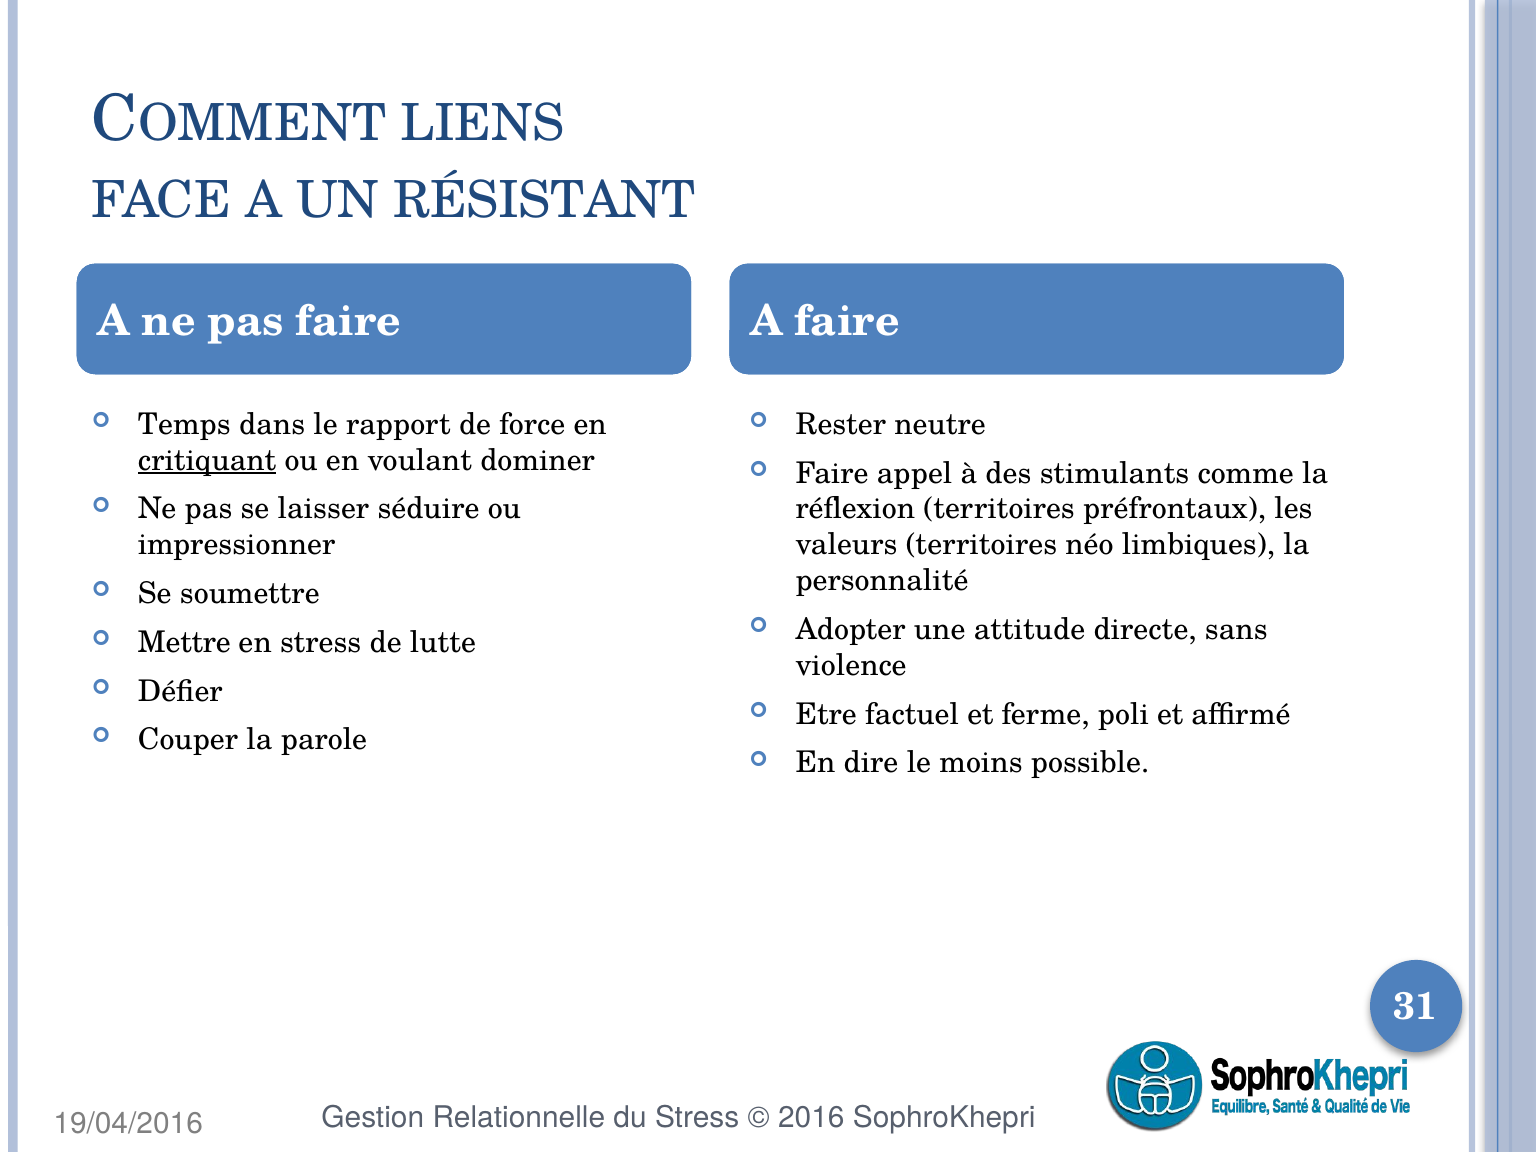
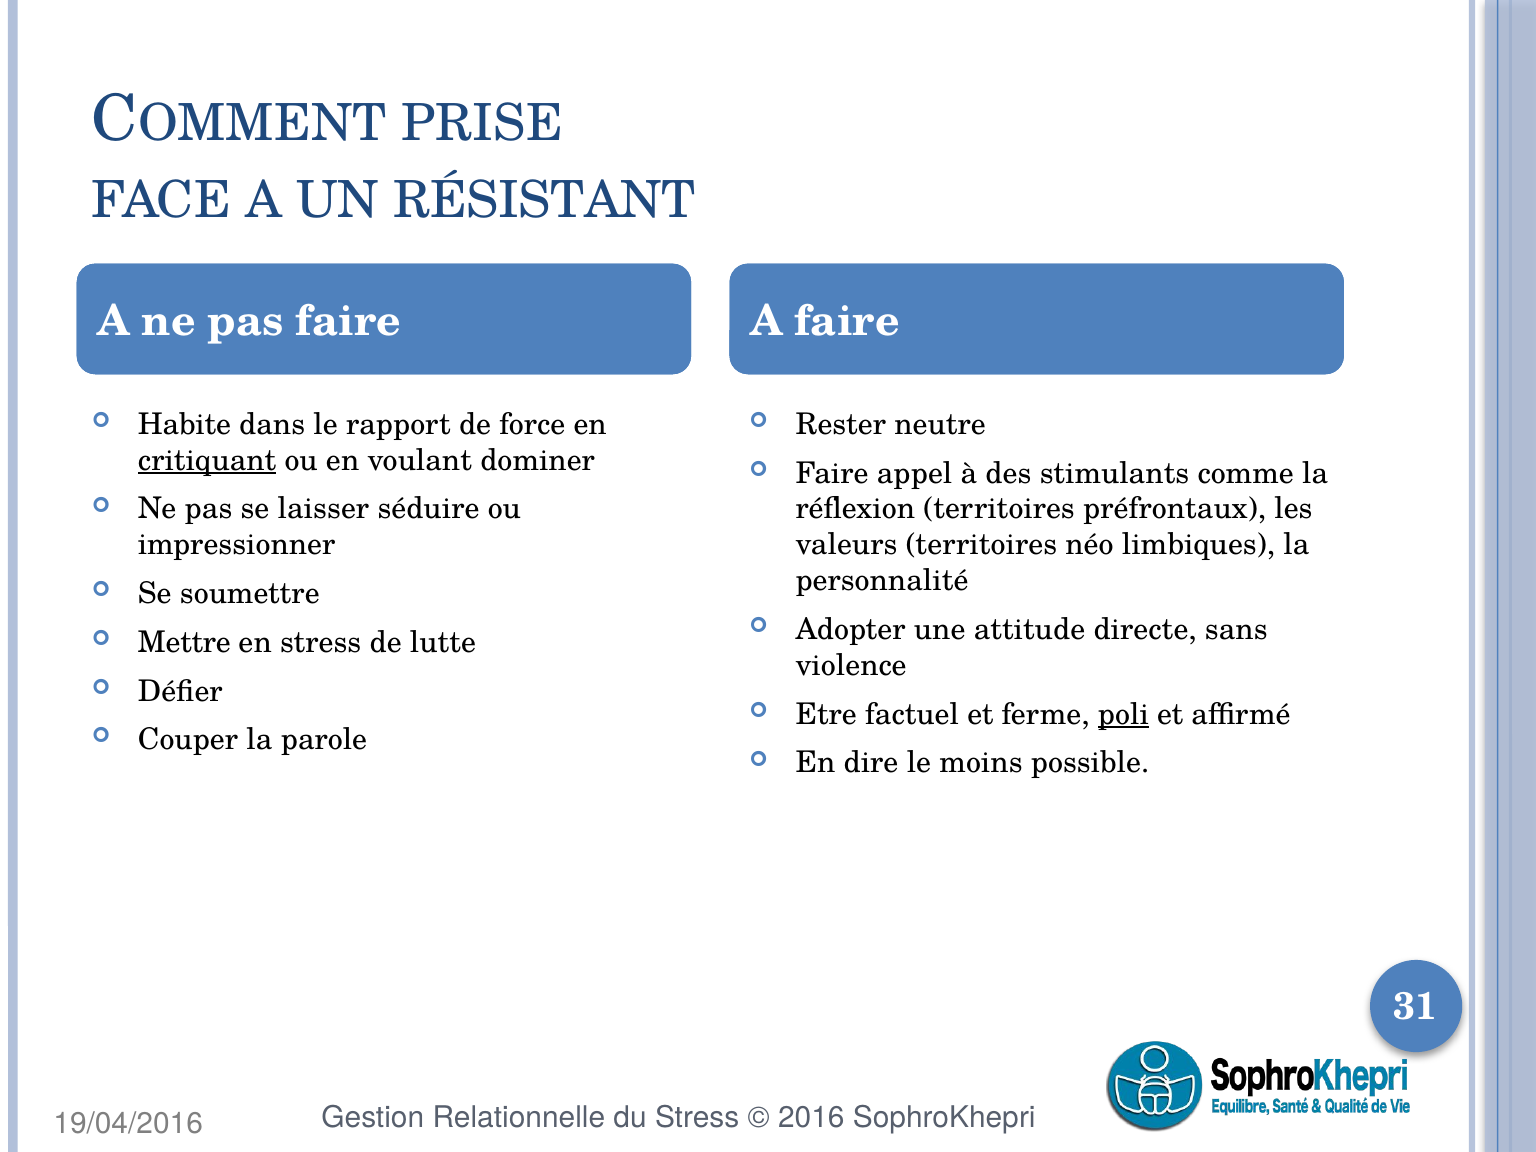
LIENS: LIENS -> PRISE (482, 124)
Temps: Temps -> Habite (185, 424)
poli underline: none -> present (1123, 714)
